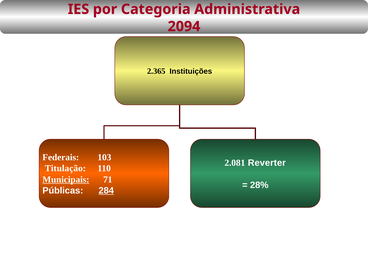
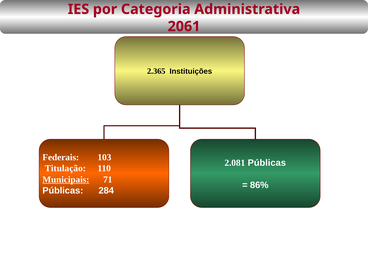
2094: 2094 -> 2061 (184, 26)
2.081 Reverter: Reverter -> Públicas (267, 163)
28%: 28% -> 86% (259, 185)
284 underline: present -> none (106, 191)
